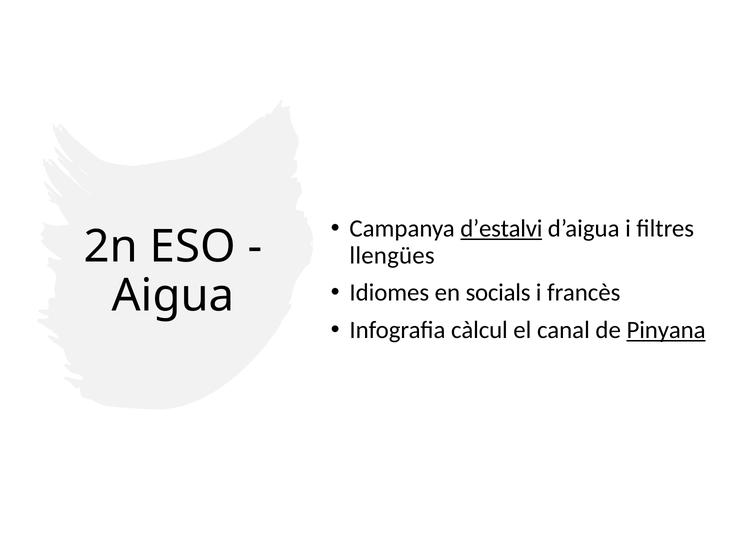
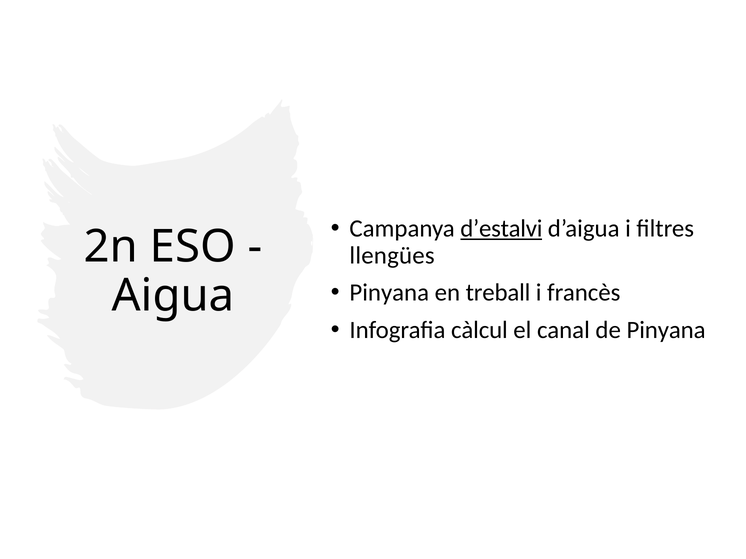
Idiomes: Idiomes -> Pinyana (389, 293)
socials: socials -> treball (498, 293)
Pinyana underline: present -> none (666, 330)
